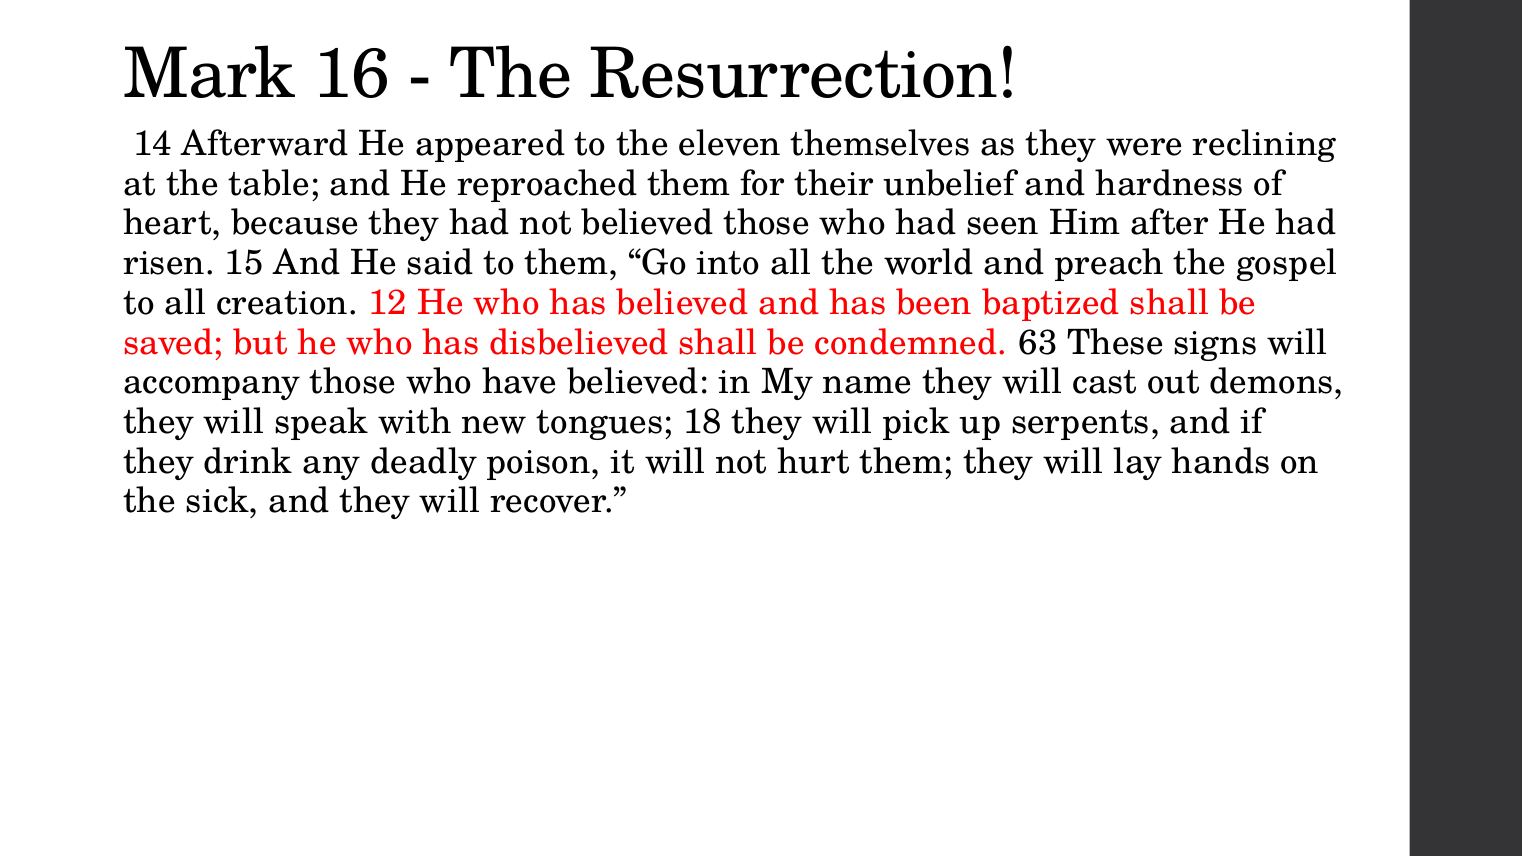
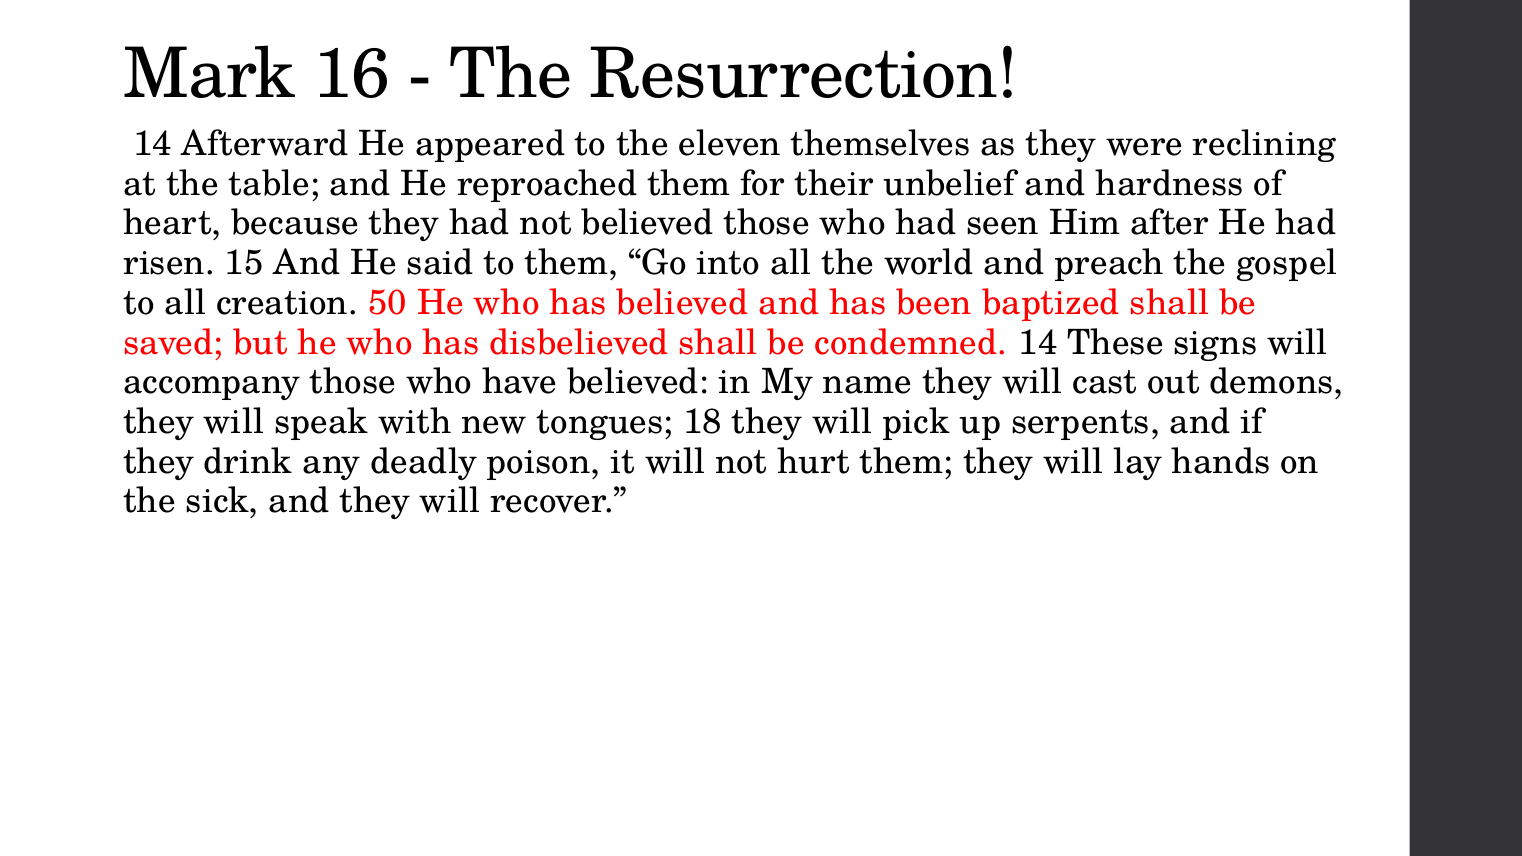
12: 12 -> 50 (388, 303)
condemned 63: 63 -> 14 (1038, 343)
